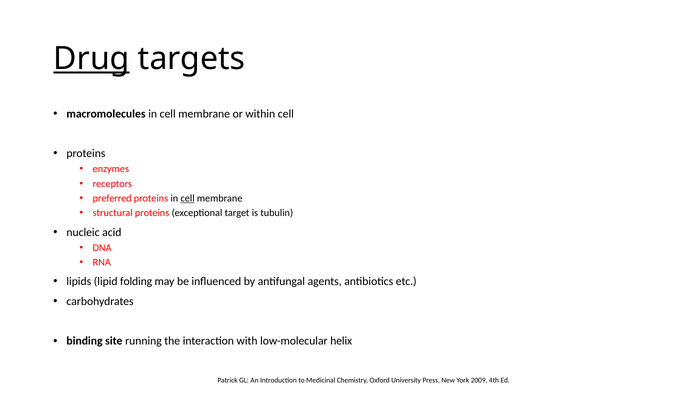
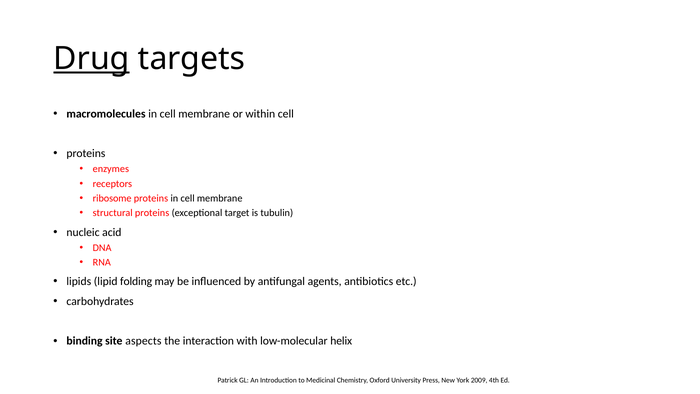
preferred: preferred -> ribosome (112, 198)
cell underline: present -> none (188, 198)
running: running -> aspects (143, 341)
